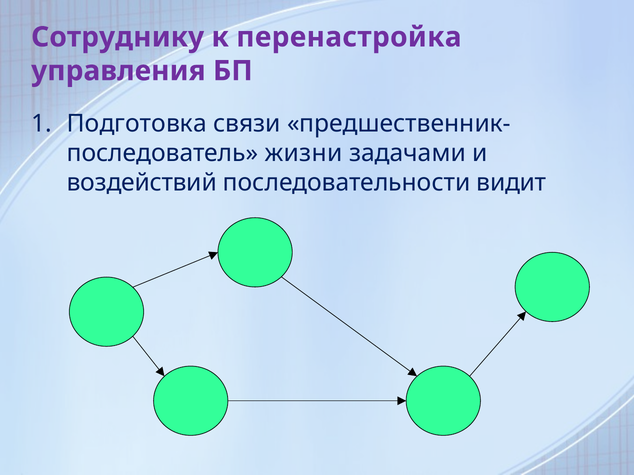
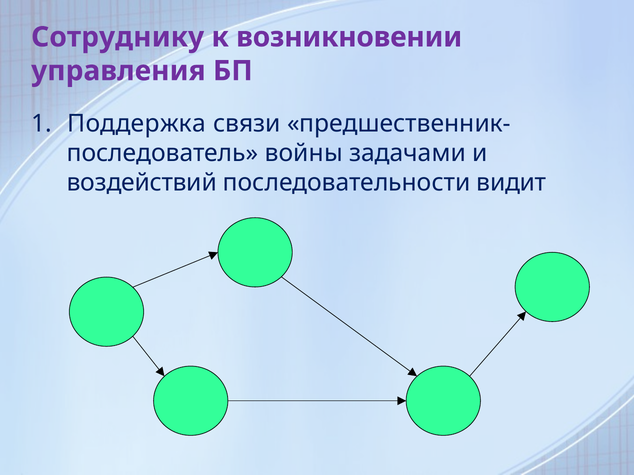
перенастройка: перенастройка -> возникновении (349, 37)
Подготовка: Подготовка -> Поддержка (137, 124)
жизни: жизни -> войны (304, 153)
